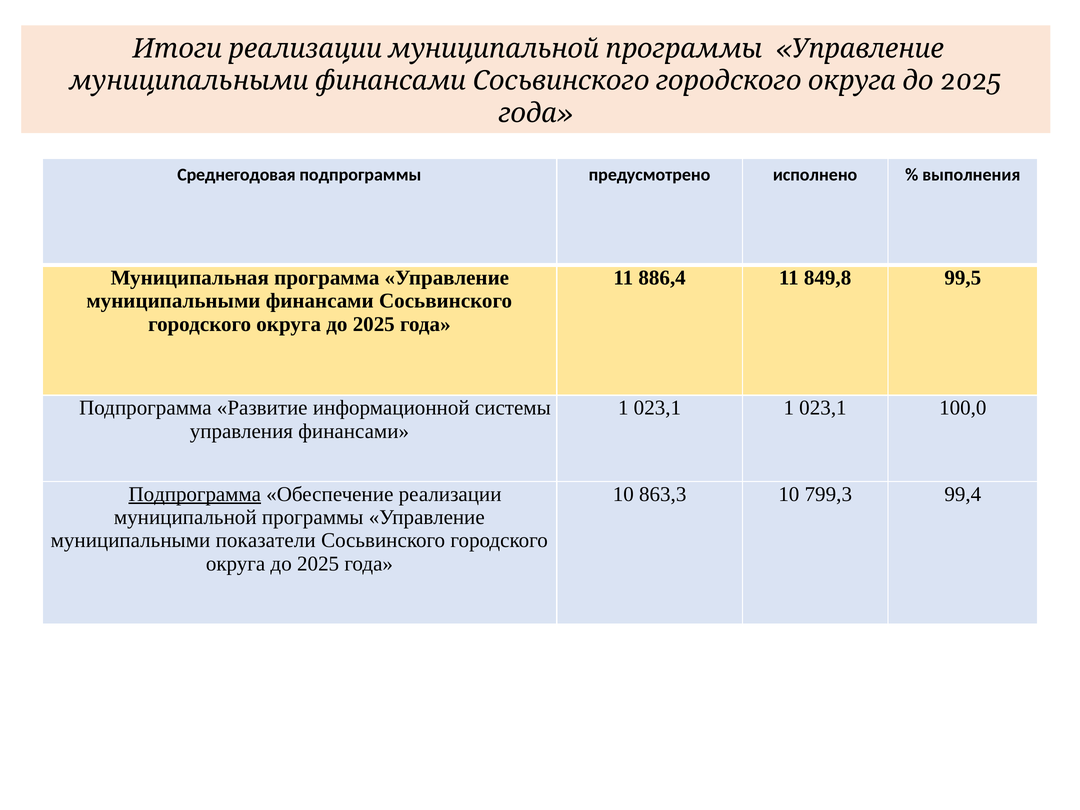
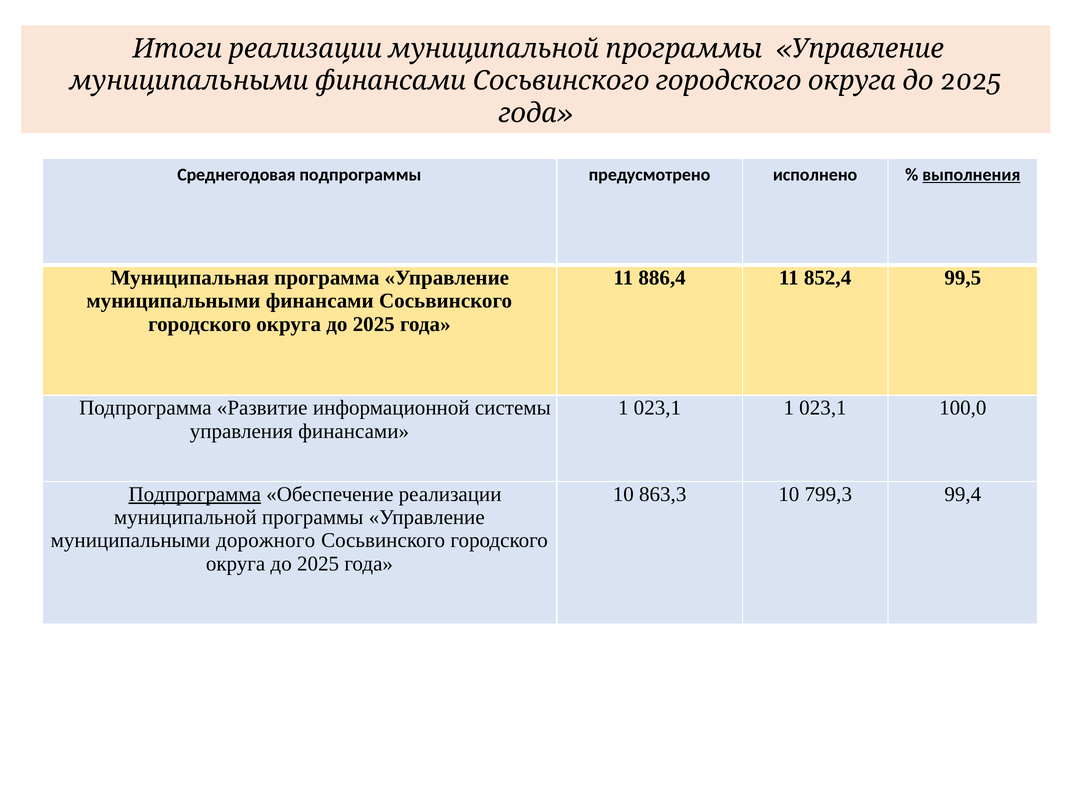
выполнения underline: none -> present (971, 175)
849,8: 849,8 -> 852,4 (828, 278)
показатели: показатели -> дорожного (266, 541)
